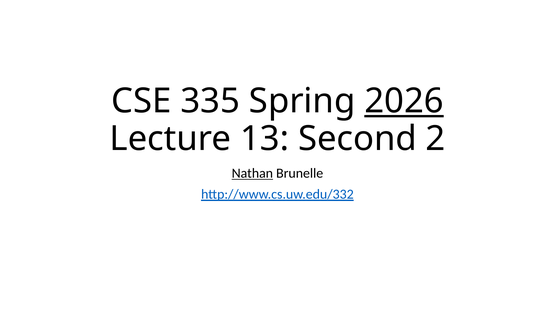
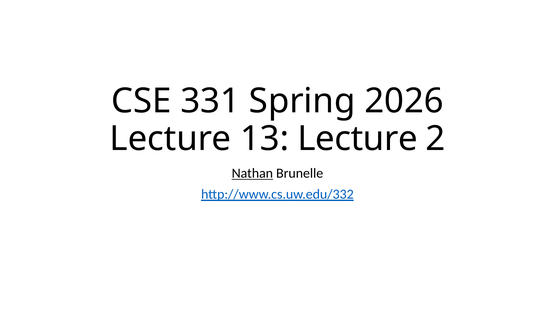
335: 335 -> 331 (210, 101)
2026 underline: present -> none (404, 101)
13 Second: Second -> Lecture (358, 139)
